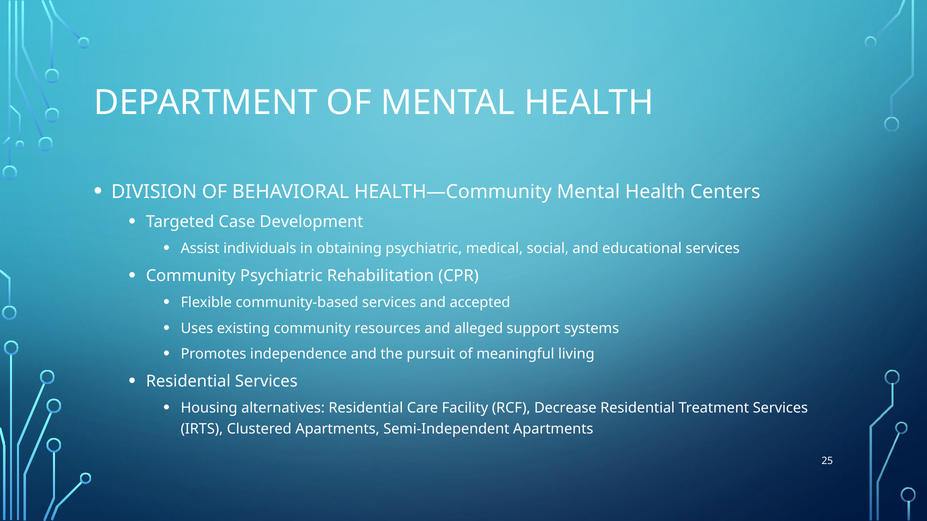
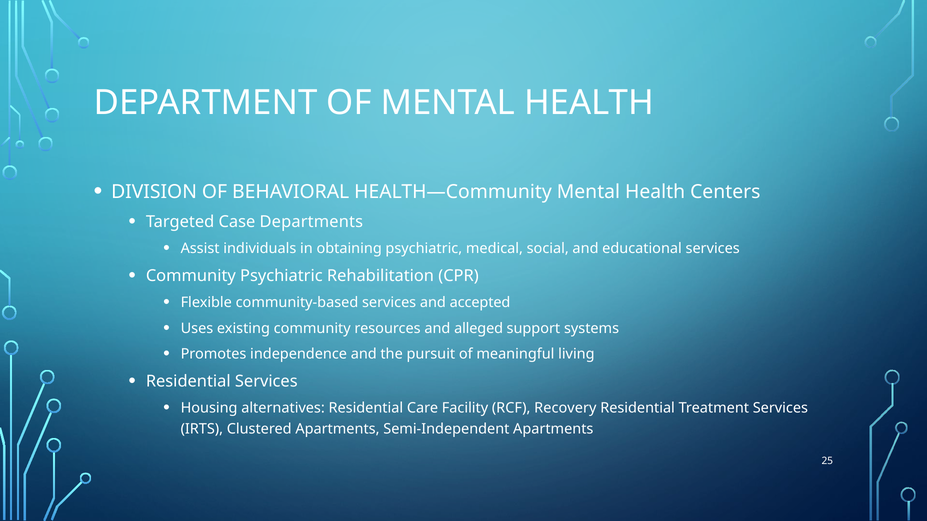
Development: Development -> Departments (311, 222)
Decrease: Decrease -> Recovery (565, 408)
